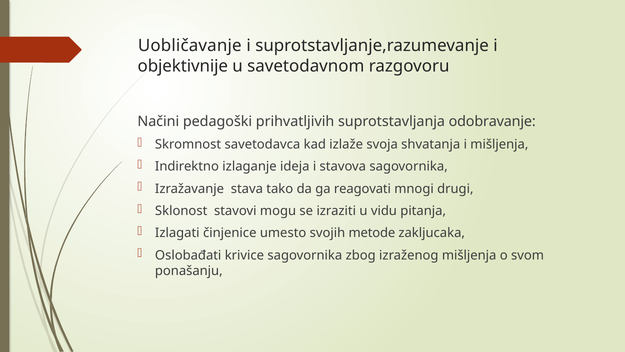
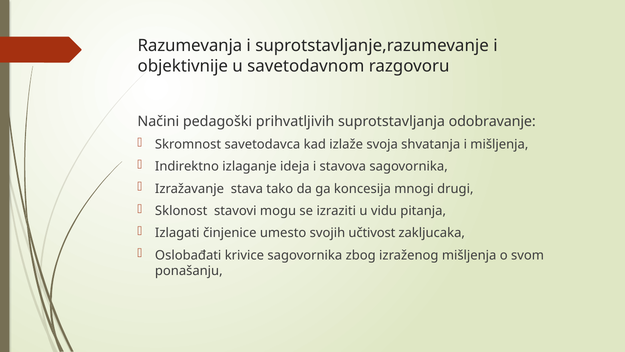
Uobličavanje: Uobličavanje -> Razumevanja (190, 46)
reagovati: reagovati -> koncesija (362, 188)
metode: metode -> učtivost (372, 233)
